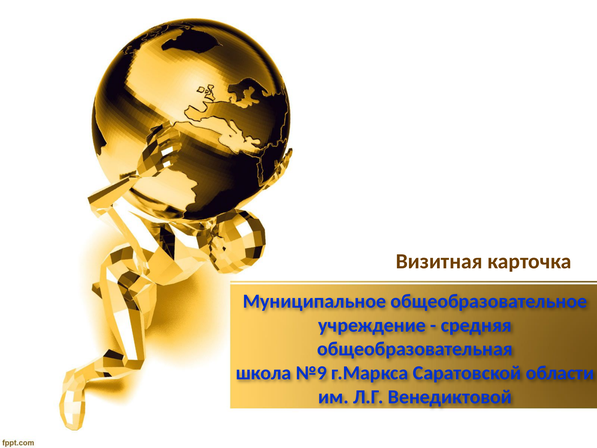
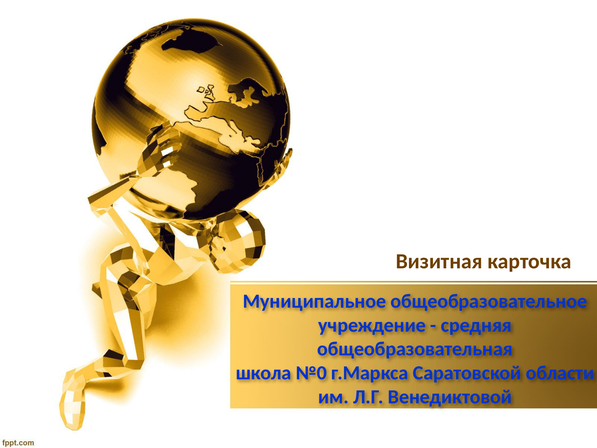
№9: №9 -> №0 (311, 373)
